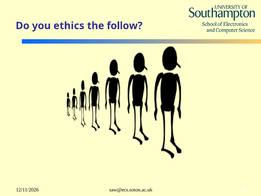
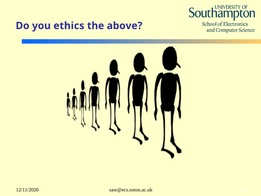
follow: follow -> above (125, 26)
